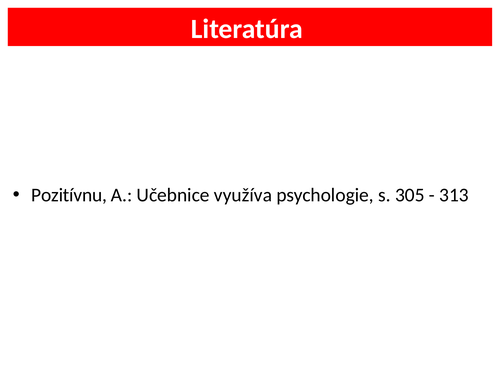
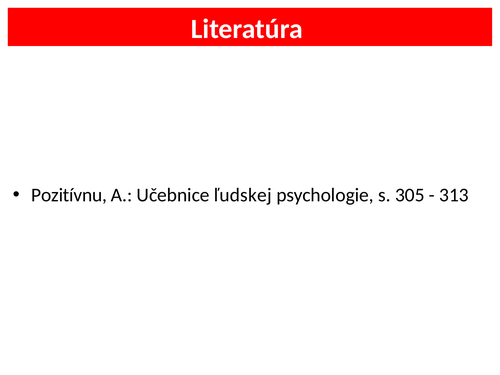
využíva: využíva -> ľudskej (243, 195)
